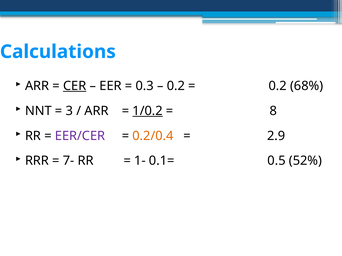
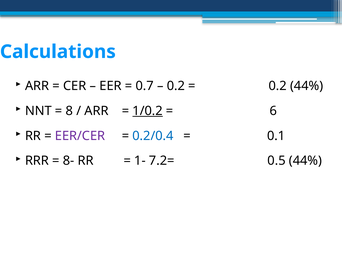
CER underline: present -> none (75, 86)
0.3: 0.3 -> 0.7 (145, 86)
0.2 68%: 68% -> 44% (307, 86)
3: 3 -> 8 (69, 111)
8: 8 -> 6 (273, 111)
0.2/0.4 colour: orange -> blue (153, 136)
2.9: 2.9 -> 0.1 (276, 136)
7-: 7- -> 8- (69, 161)
0.1=: 0.1= -> 7.2= (162, 161)
0.5 52%: 52% -> 44% (305, 161)
